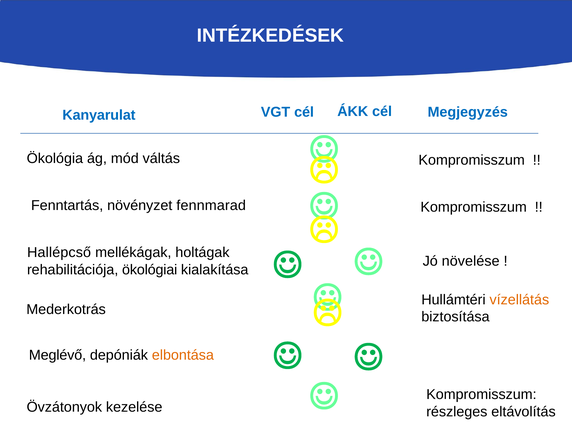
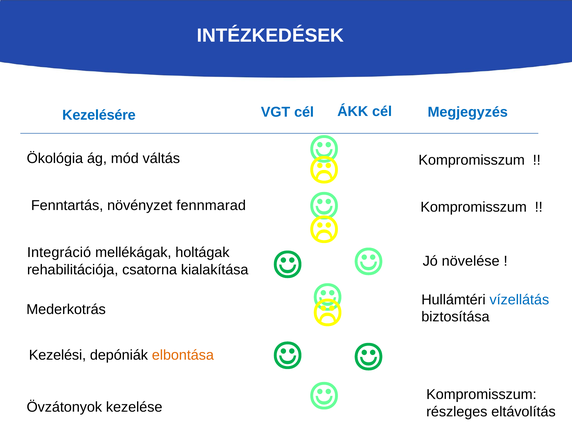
Kanyarulat: Kanyarulat -> Kezelésére (99, 115)
Hallépcső: Hallépcső -> Integráció (59, 253)
ökológiai: ökológiai -> csatorna (150, 270)
vízellátás colour: orange -> blue (519, 300)
Meglévő: Meglévő -> Kezelési (57, 355)
